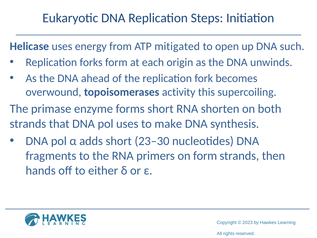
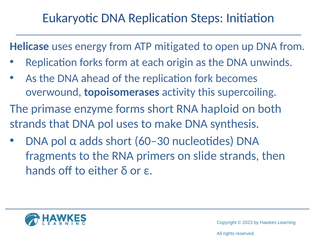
DNA such: such -> from (292, 46)
shorten: shorten -> haploid (220, 109)
23–30: 23–30 -> 60–30 (152, 141)
on form: form -> slide (205, 156)
